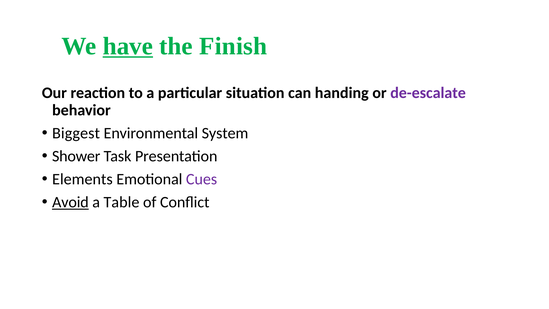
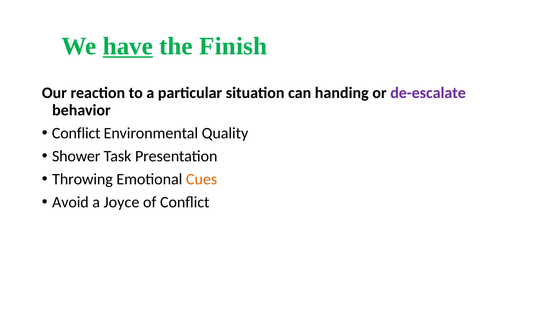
Biggest: Biggest -> Conflict (76, 133)
System: System -> Quality (225, 133)
Elements: Elements -> Throwing (82, 179)
Cues colour: purple -> orange (202, 179)
Avoid underline: present -> none (70, 202)
Table: Table -> Joyce (121, 202)
